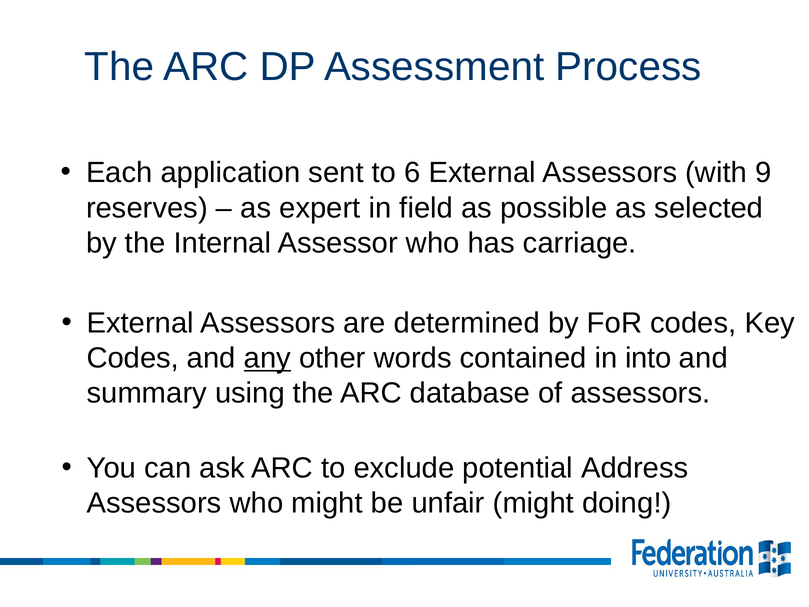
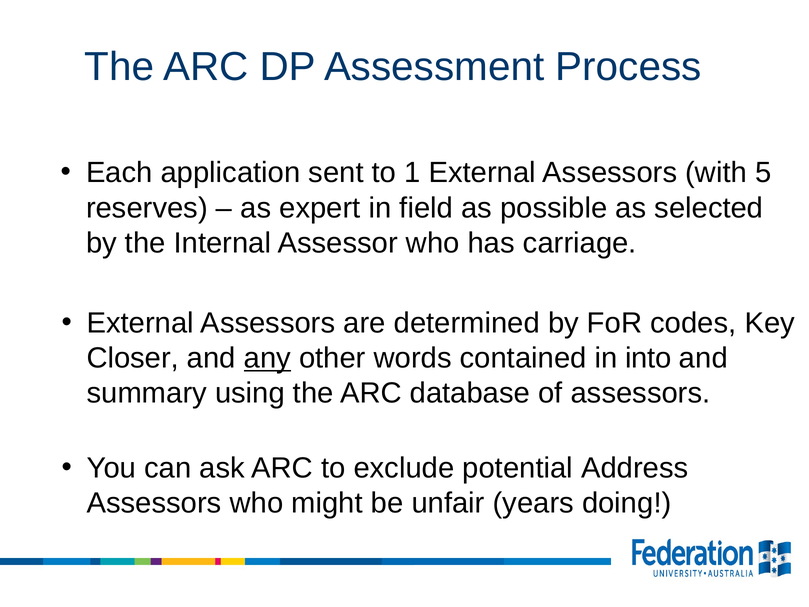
6: 6 -> 1 (412, 173)
9: 9 -> 5 (763, 173)
Codes: Codes -> Closer (133, 358)
unfair might: might -> years (533, 503)
